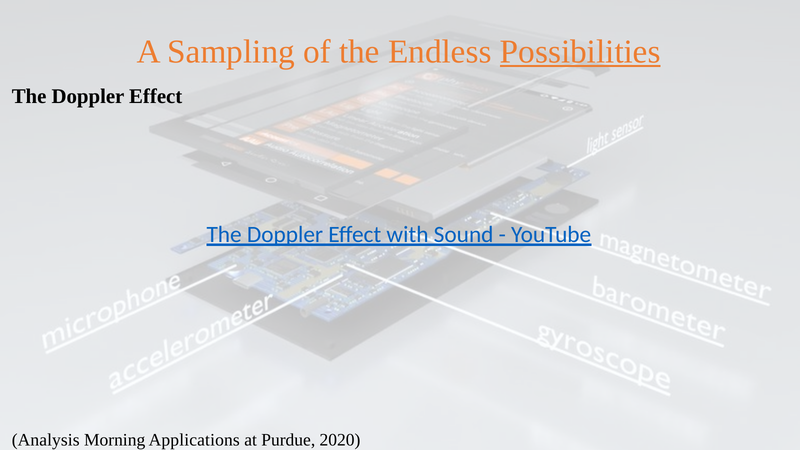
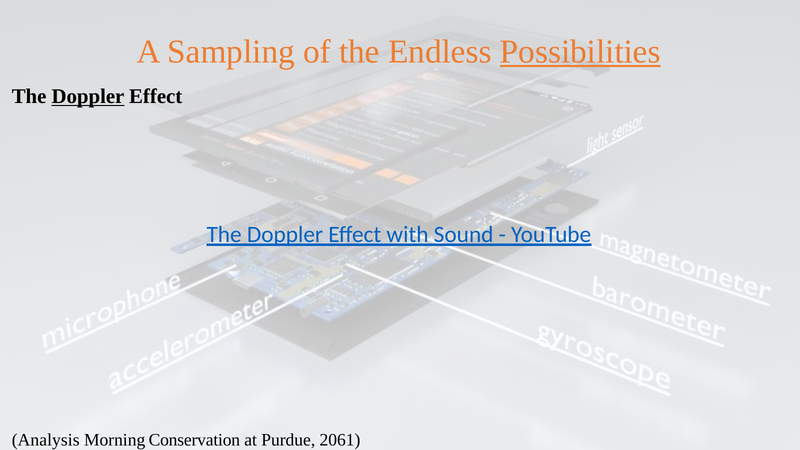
Doppler underline: none -> present (88, 97)
Applications: Applications -> Conservation (194, 440)
2020: 2020 -> 2061 (340, 440)
